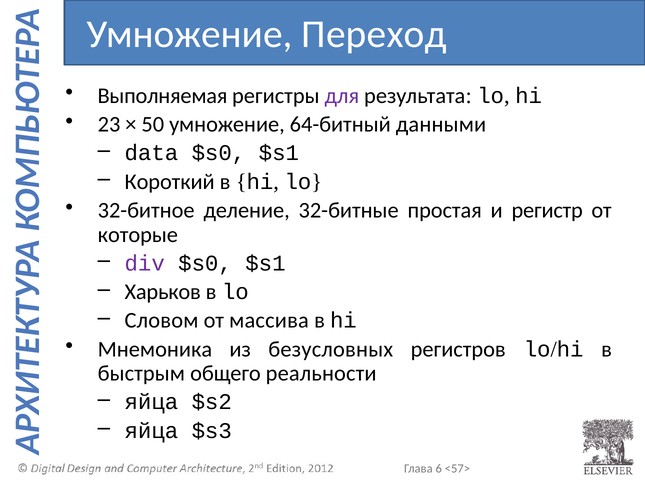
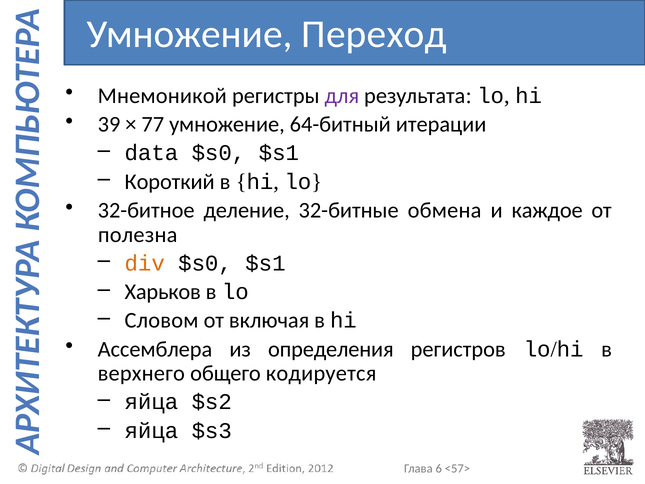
Выполняемая: Выполняемая -> Мнемоникой (162, 96)
23: 23 -> 39 (109, 124)
50: 50 -> 77 (153, 124)
данными: данными -> итерации (441, 124)
простая: простая -> обмена (445, 210)
регистр: регистр -> каждое (547, 210)
которые: которые -> полезна (138, 234)
div colour: purple -> orange (145, 263)
массива: массива -> включая (269, 320)
Мнемоника: Мнемоника -> Ассемблера (155, 349)
безусловных: безусловных -> определения (331, 349)
быстрым: быстрым -> верхнего (141, 373)
реальности: реальности -> кодируется (321, 373)
